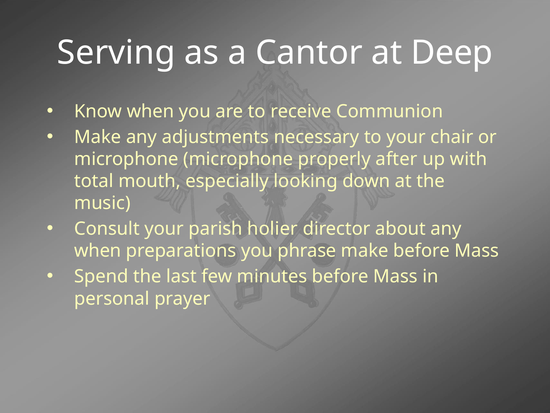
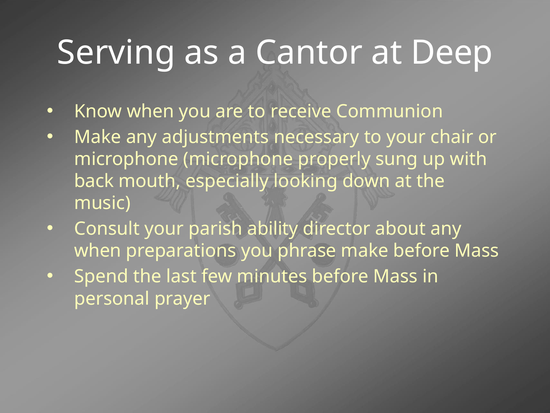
after: after -> sung (397, 159)
total: total -> back (94, 181)
holier: holier -> ability (273, 229)
